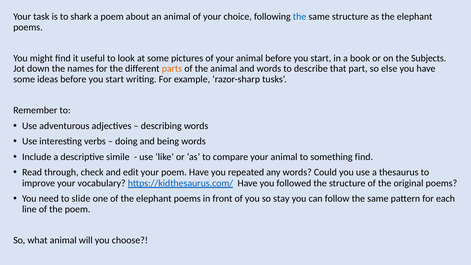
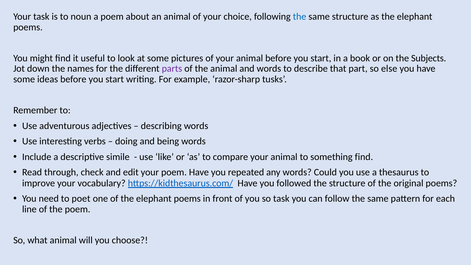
shark: shark -> noun (81, 17)
parts colour: orange -> purple (172, 69)
slide: slide -> poet (81, 199)
so stay: stay -> task (281, 199)
